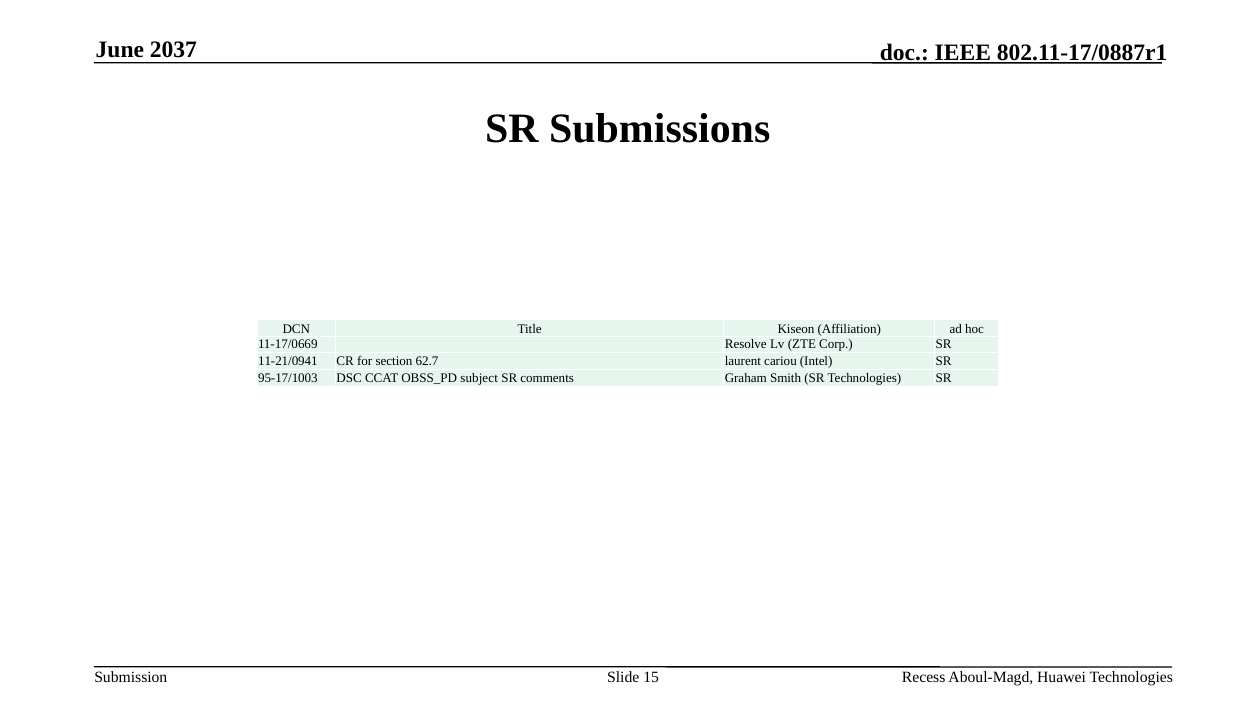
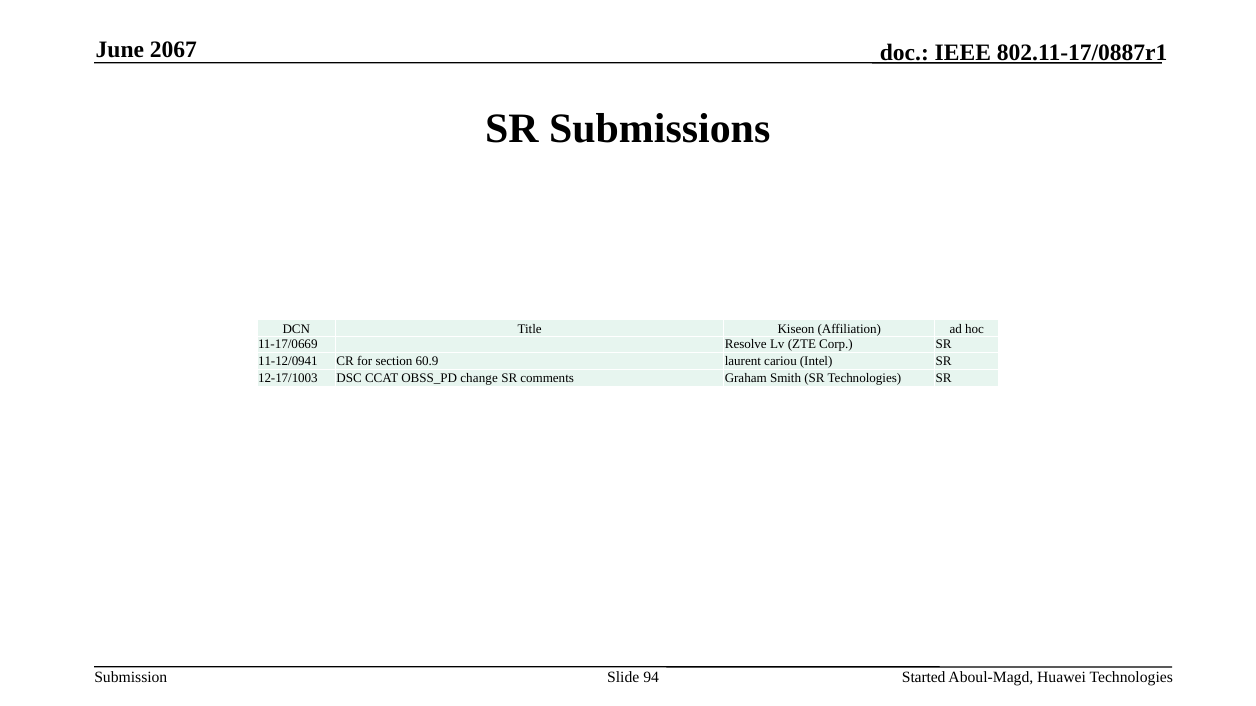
2037: 2037 -> 2067 (173, 50)
11-21/0941: 11-21/0941 -> 11-12/0941 (288, 361)
62.7: 62.7 -> 60.9 (427, 361)
95-17/1003: 95-17/1003 -> 12-17/1003 (288, 378)
subject: subject -> change (479, 378)
15: 15 -> 94 (651, 678)
Recess: Recess -> Started (924, 678)
